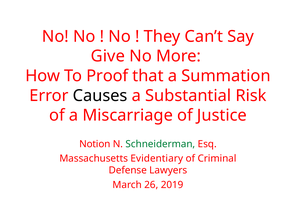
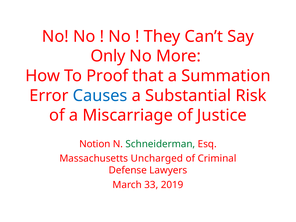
Give: Give -> Only (108, 56)
Causes colour: black -> blue (100, 96)
Evidentiary: Evidentiary -> Uncharged (157, 158)
26: 26 -> 33 (151, 185)
